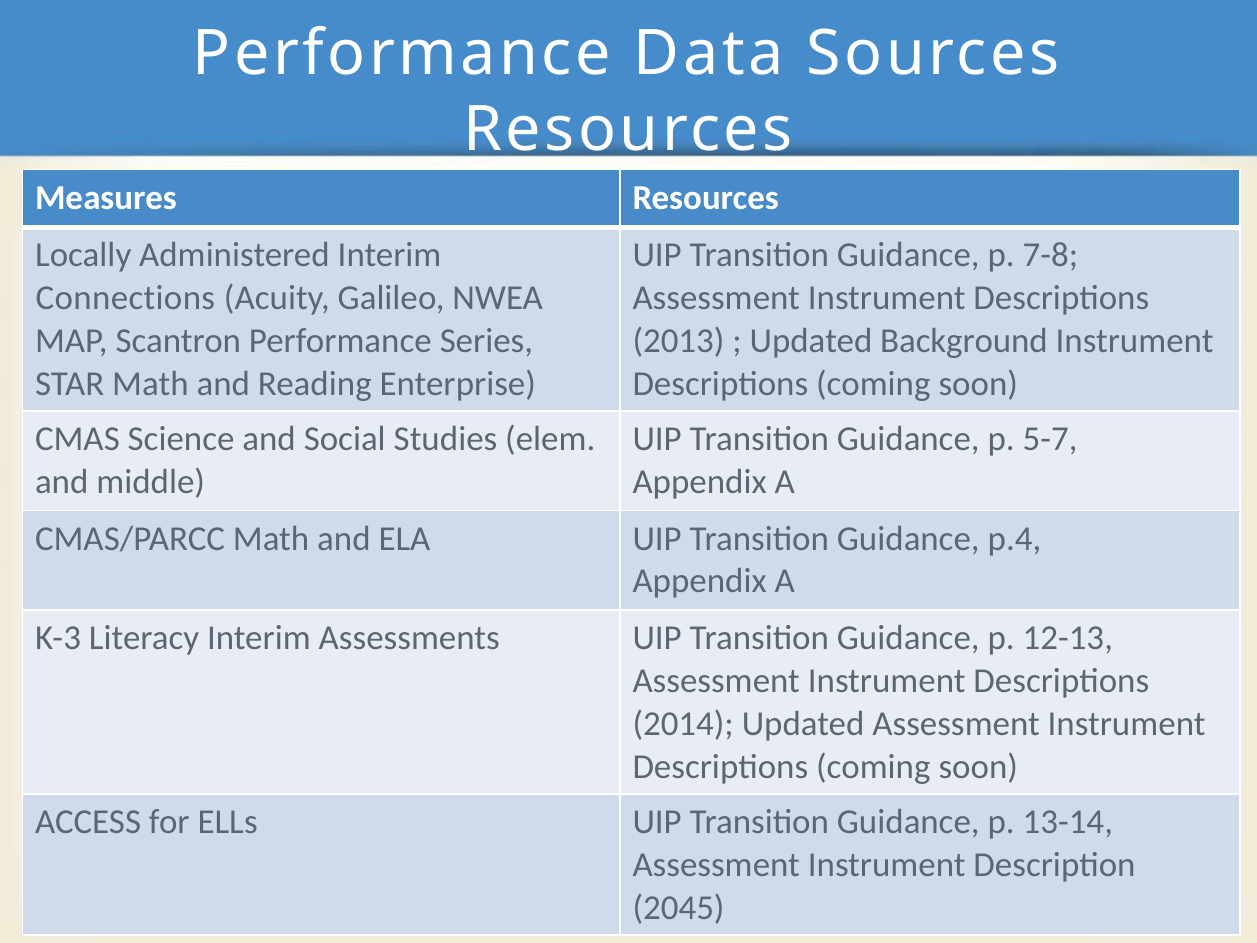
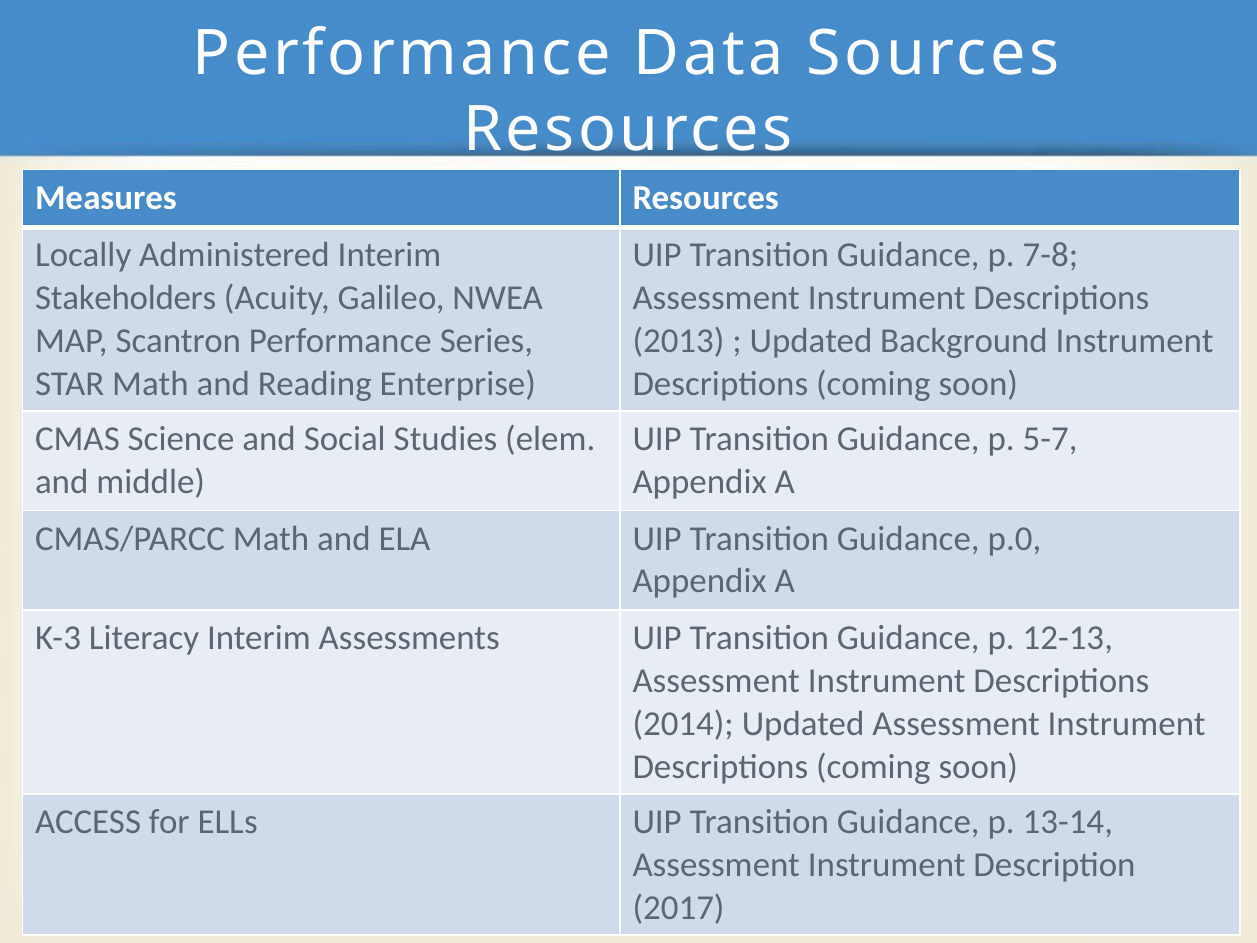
Connections: Connections -> Stakeholders (126, 298)
p.4: p.4 -> p.0 (1014, 538)
2045: 2045 -> 2017 (679, 907)
